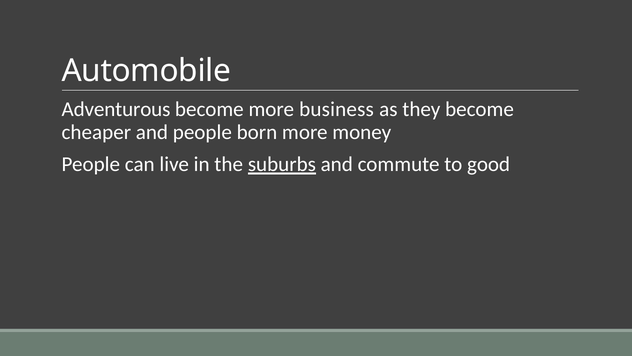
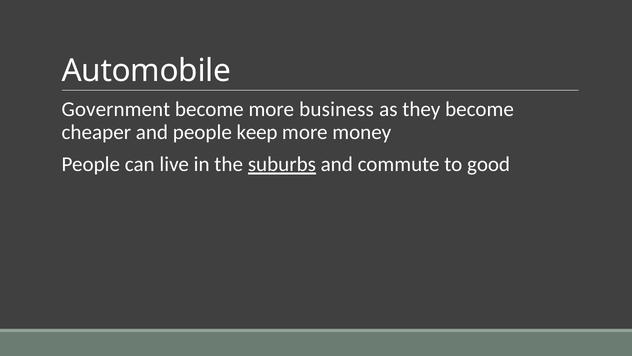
Adventurous: Adventurous -> Government (116, 109)
born: born -> keep (257, 132)
